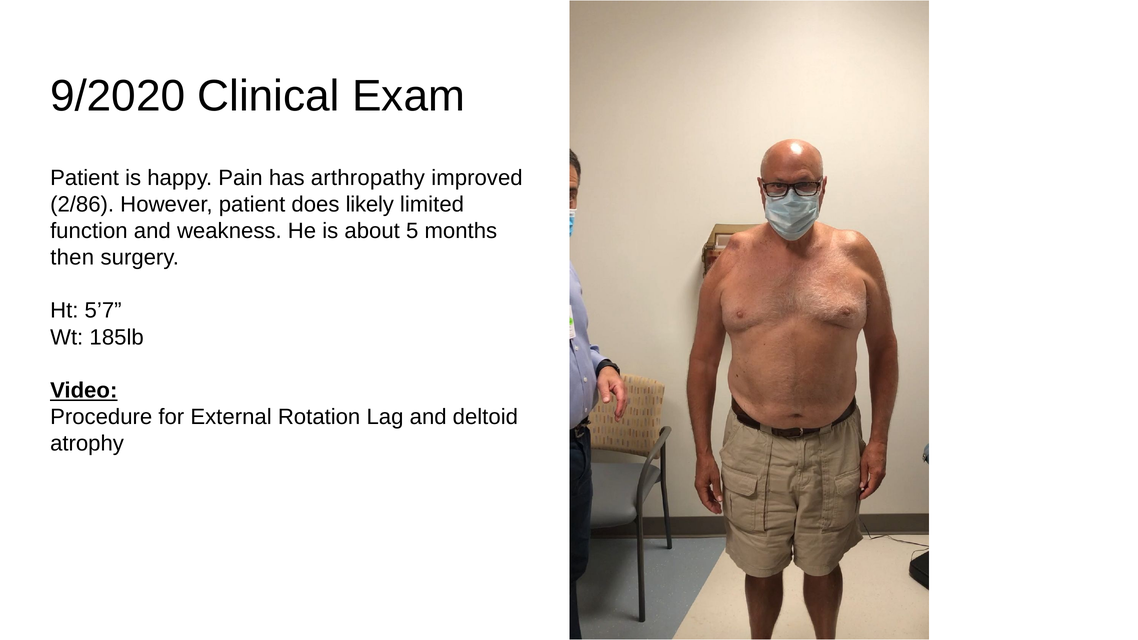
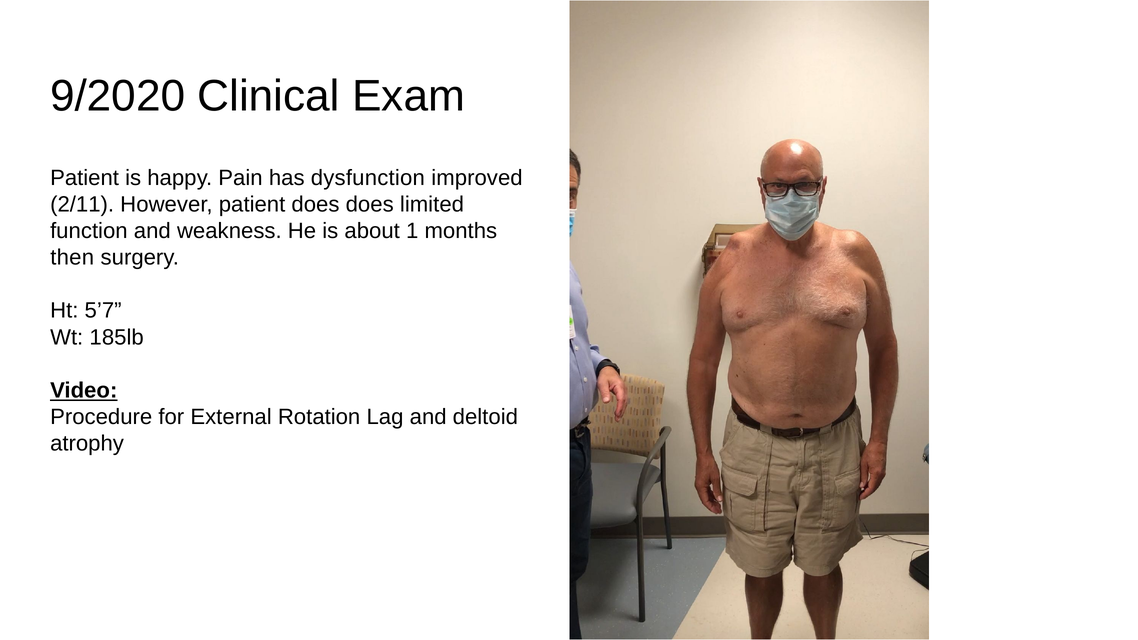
arthropathy: arthropathy -> dysfunction (368, 178)
2/86: 2/86 -> 2/11 (82, 204)
does likely: likely -> does (370, 204)
5: 5 -> 1 (412, 231)
